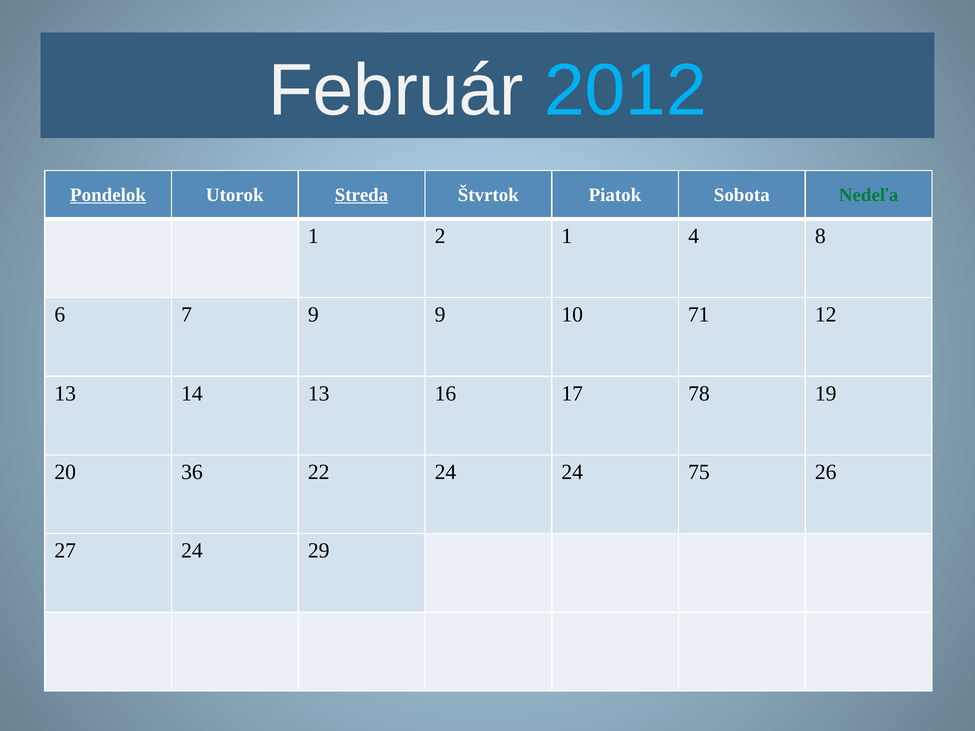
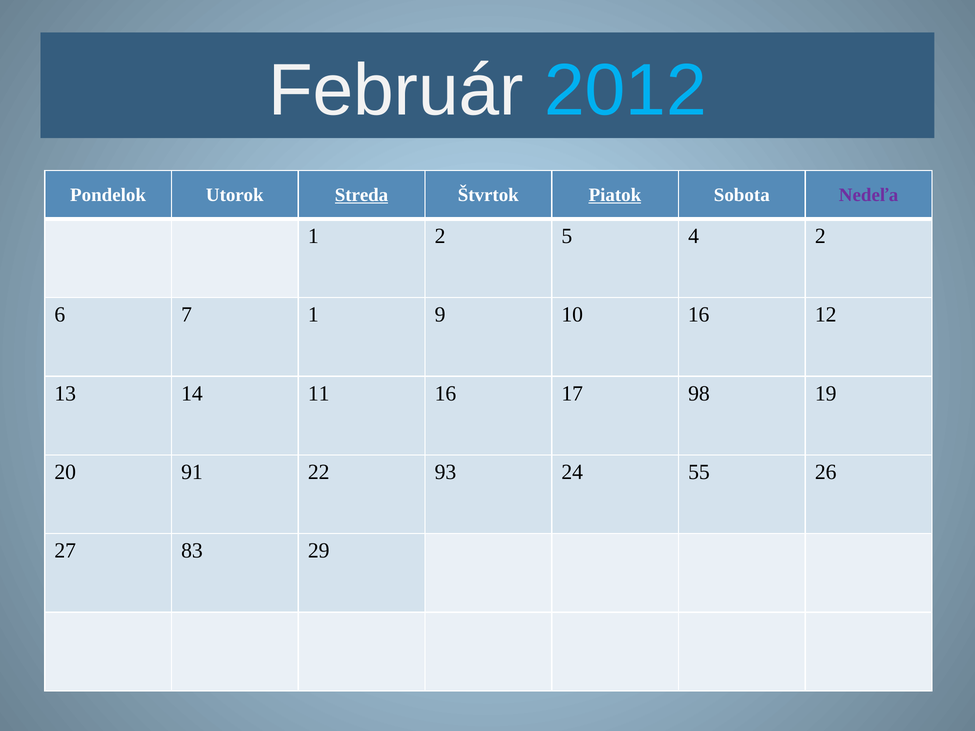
Pondelok underline: present -> none (108, 195)
Piatok underline: none -> present (615, 195)
Nedeľa colour: green -> purple (869, 195)
2 1: 1 -> 5 (567, 236)
4 8: 8 -> 2 (820, 236)
7 9: 9 -> 1 (313, 315)
10 71: 71 -> 16 (699, 315)
14 13: 13 -> 11 (319, 394)
78: 78 -> 98 (699, 394)
36: 36 -> 91 (192, 472)
22 24: 24 -> 93 (445, 472)
75: 75 -> 55 (699, 472)
27 24: 24 -> 83 (192, 551)
